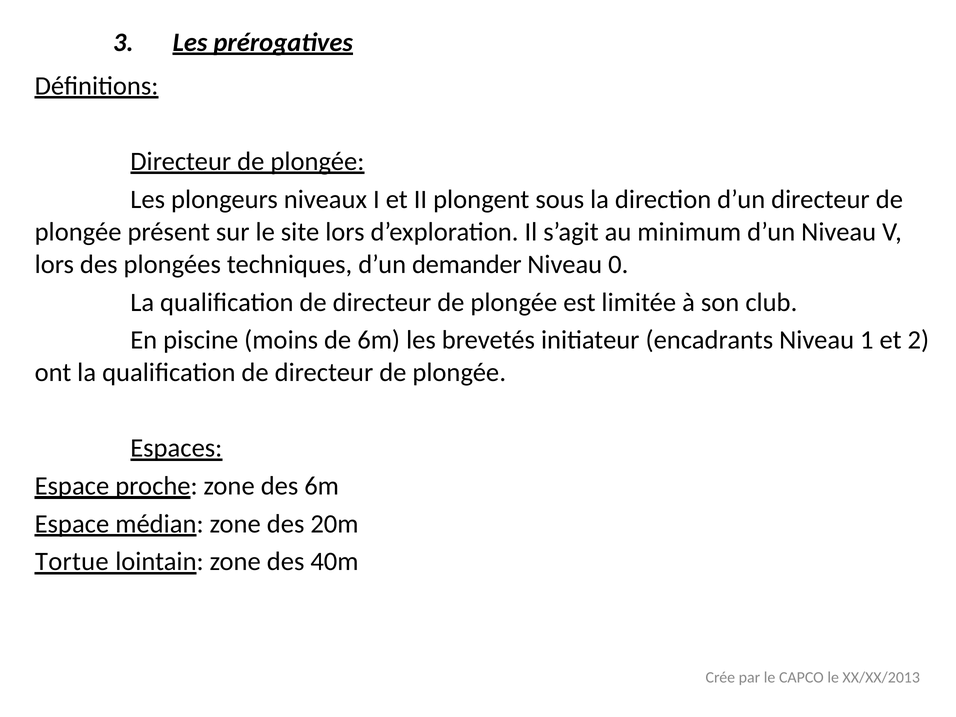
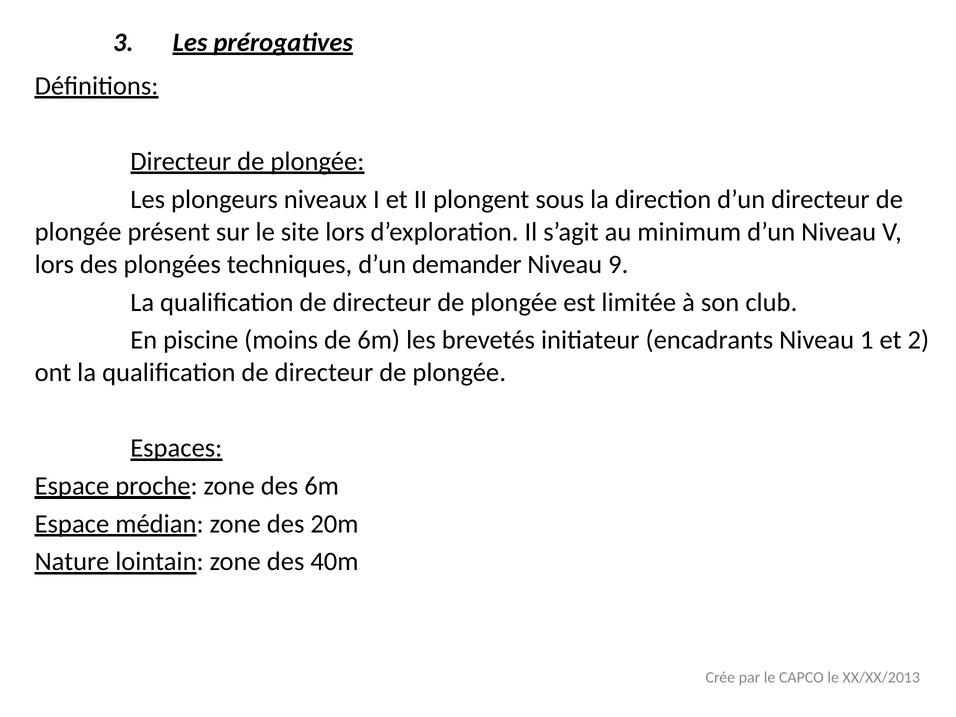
0: 0 -> 9 (618, 264)
Tortue: Tortue -> Nature (72, 562)
